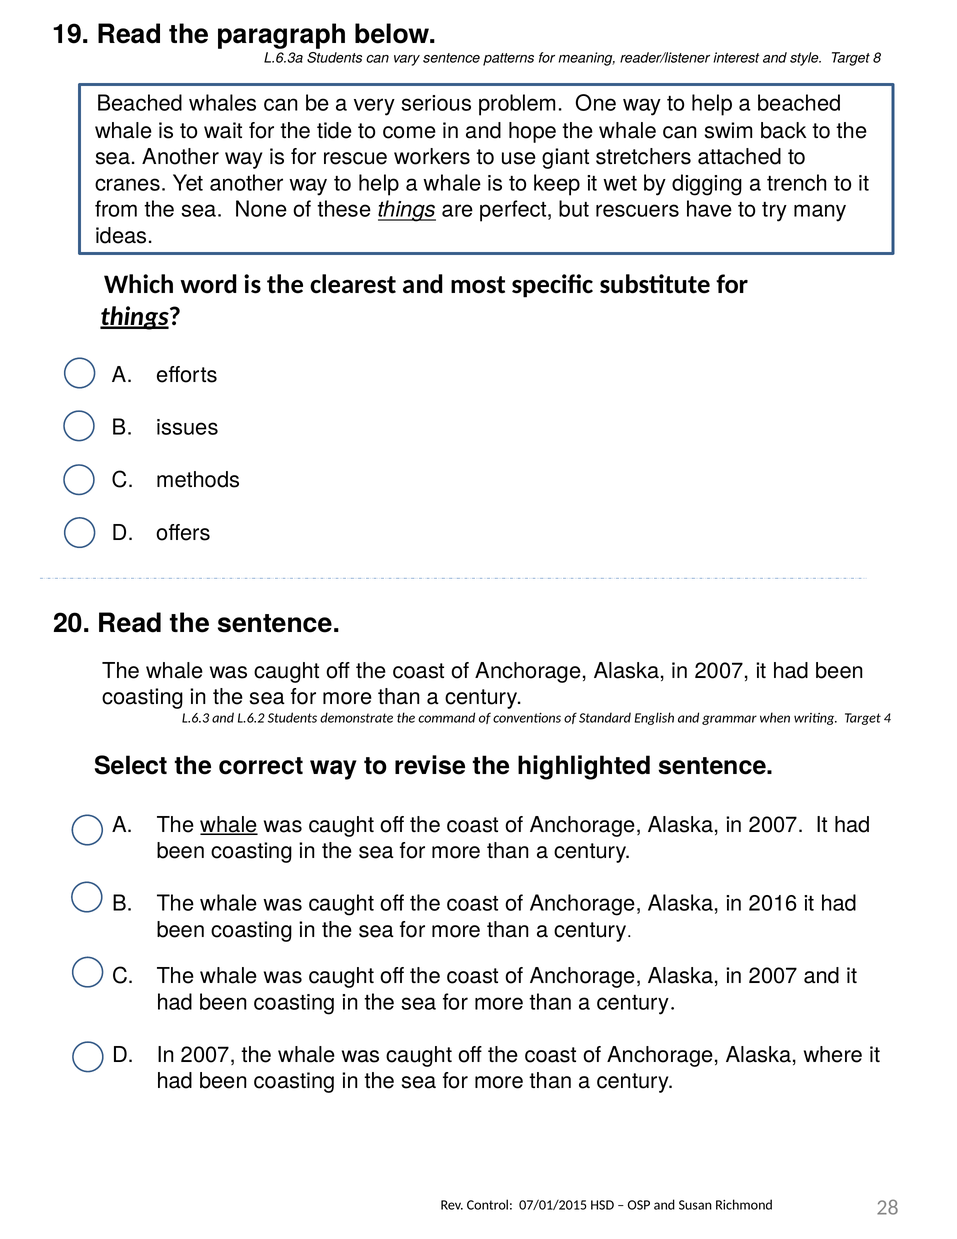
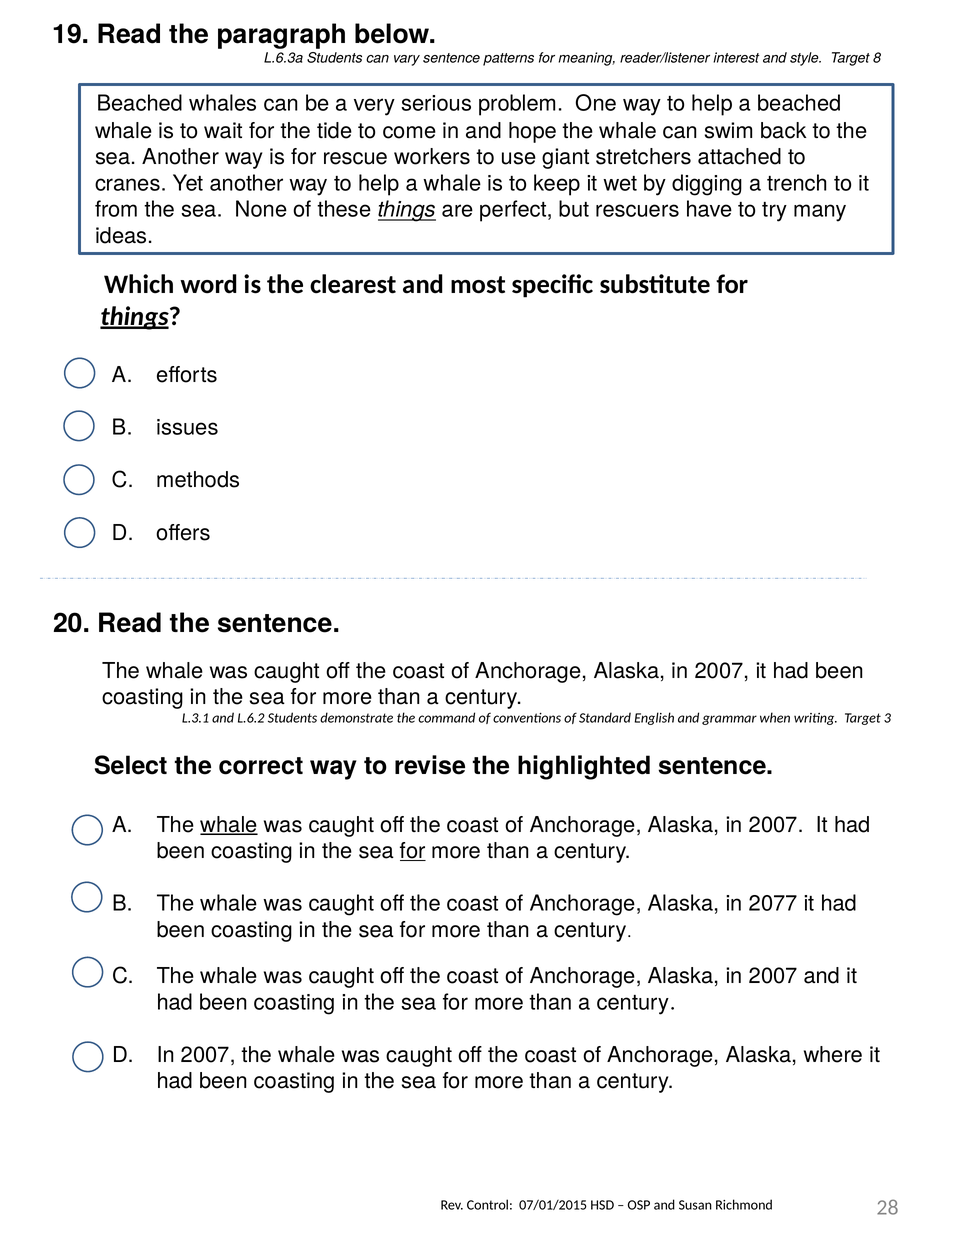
L.6.3: L.6.3 -> L.3.1 (196, 718)
4: 4 -> 3 (887, 718)
for underline: none -> present (413, 851)
2016: 2016 -> 2077 (773, 903)
